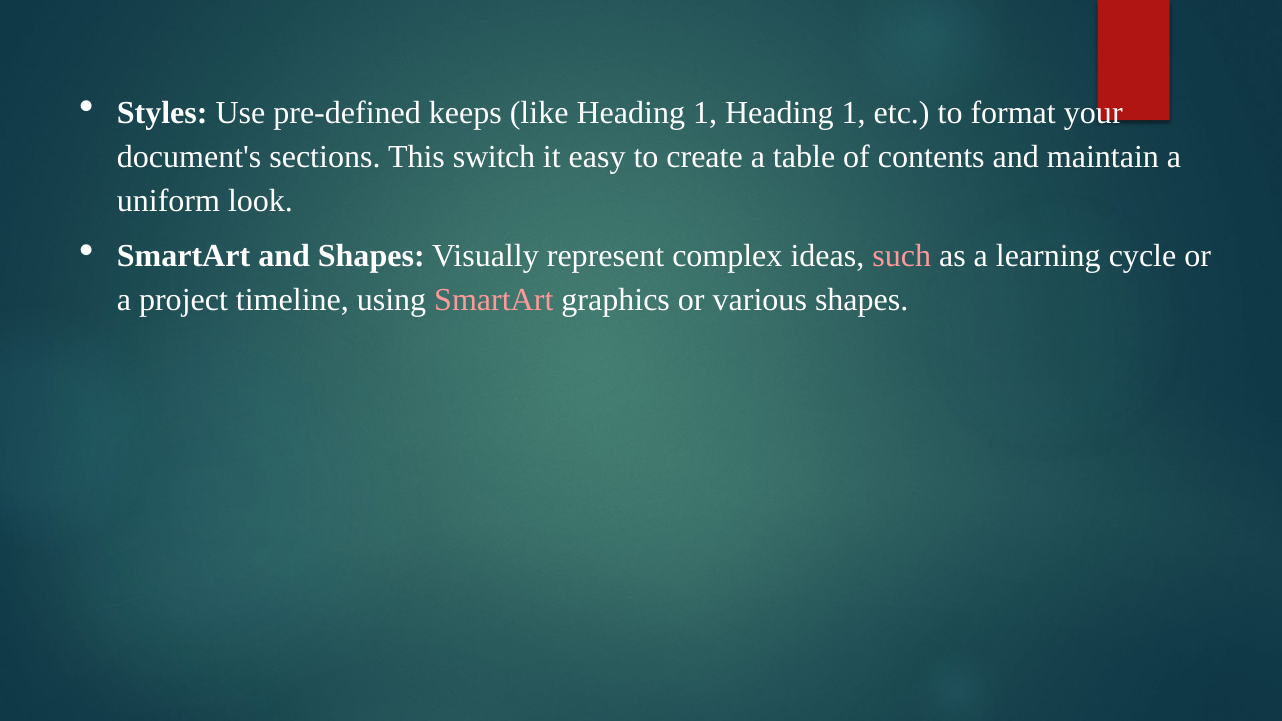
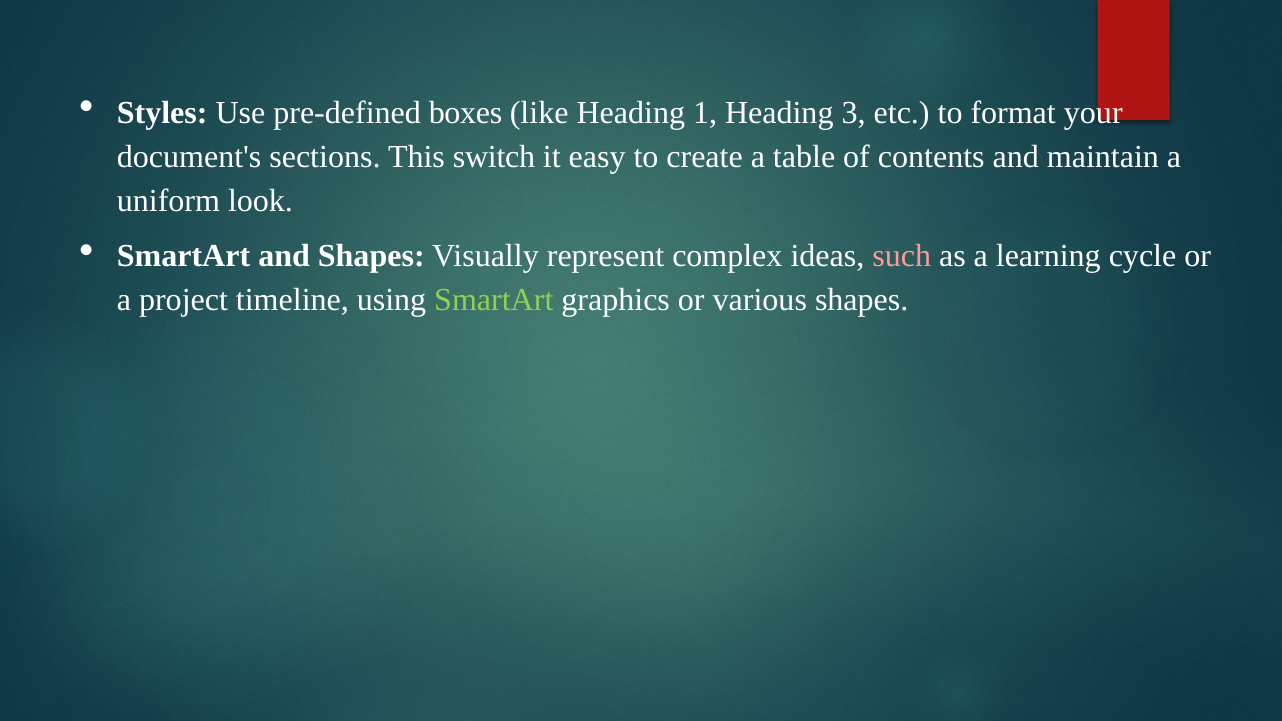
keeps: keeps -> boxes (466, 113)
1 Heading 1: 1 -> 3 (854, 113)
SmartArt colour: pink -> light green (494, 300)
